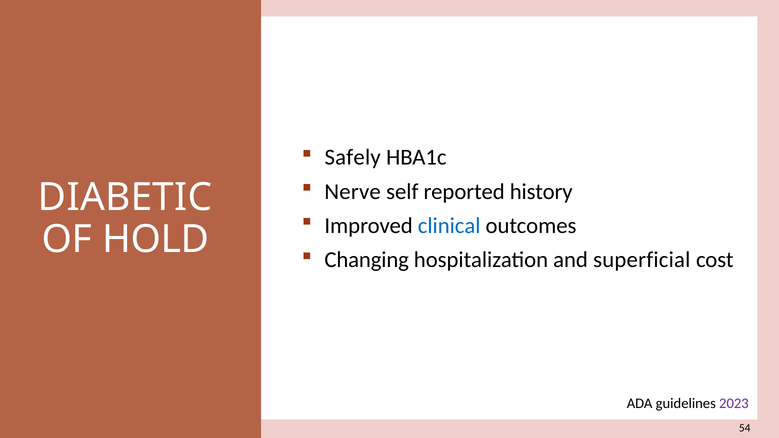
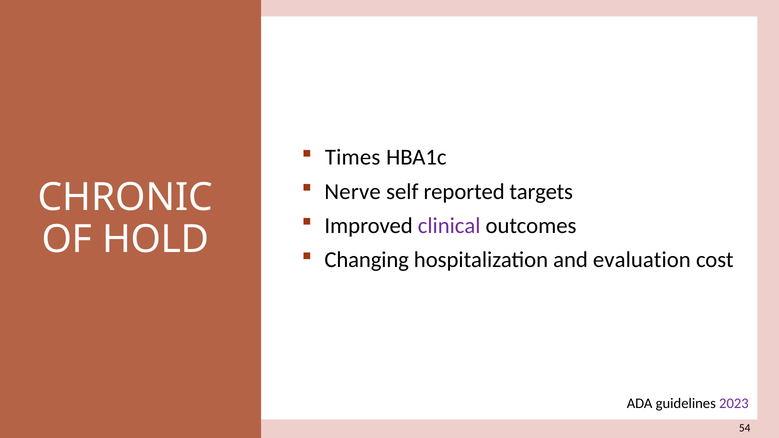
Safely: Safely -> Times (353, 157)
history: history -> targets (541, 192)
DIABETIC: DIABETIC -> CHRONIC (125, 197)
clinical colour: blue -> purple (449, 226)
superficial: superficial -> evaluation (642, 260)
